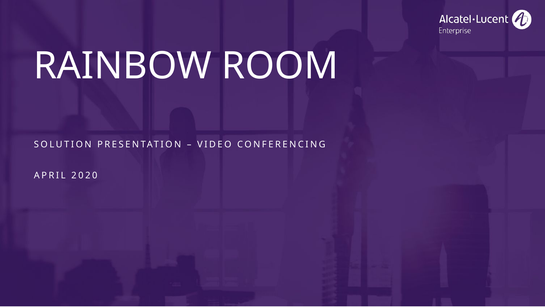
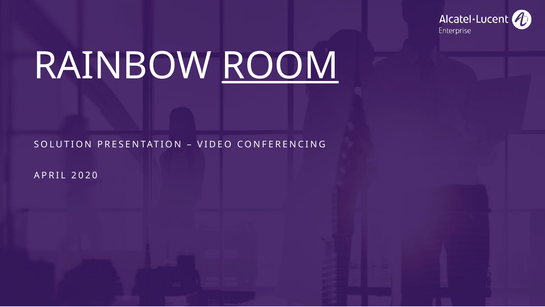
ROOM underline: none -> present (280, 66)
